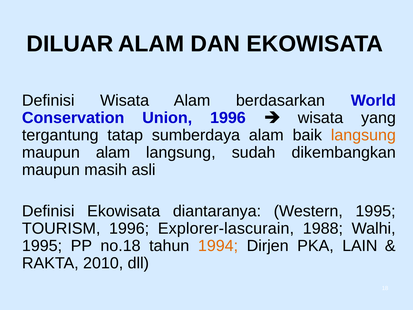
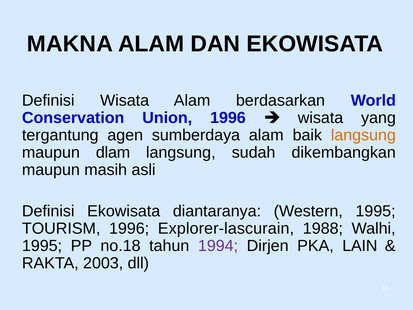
DILUAR: DILUAR -> MAKNA (70, 44)
tatap: tatap -> agen (125, 135)
maupun alam: alam -> dlam (113, 153)
1994 colour: orange -> purple (218, 246)
2010: 2010 -> 2003 (103, 263)
